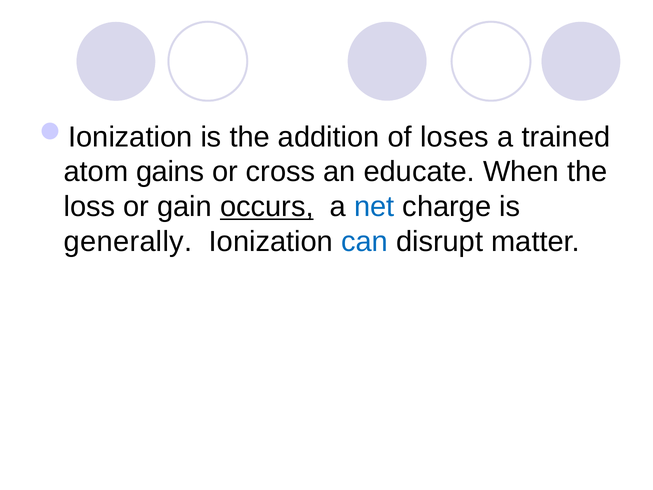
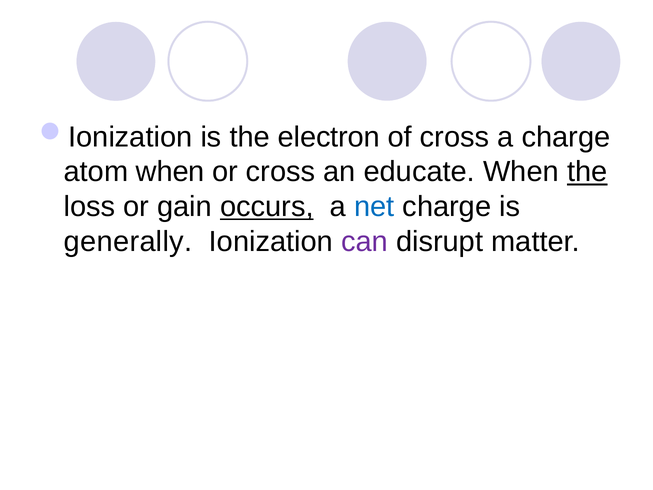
addition: addition -> electron (329, 137)
of loses: loses -> cross (455, 137)
a trained: trained -> charge (566, 137)
atom gains: gains -> when (170, 172)
the underline: none -> present (587, 172)
can colour: blue -> purple (365, 241)
